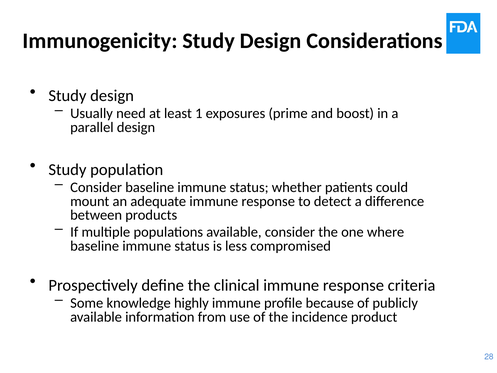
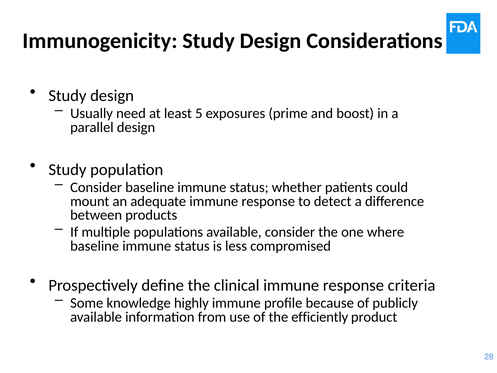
1: 1 -> 5 (199, 113)
incidence: incidence -> efficiently (320, 317)
